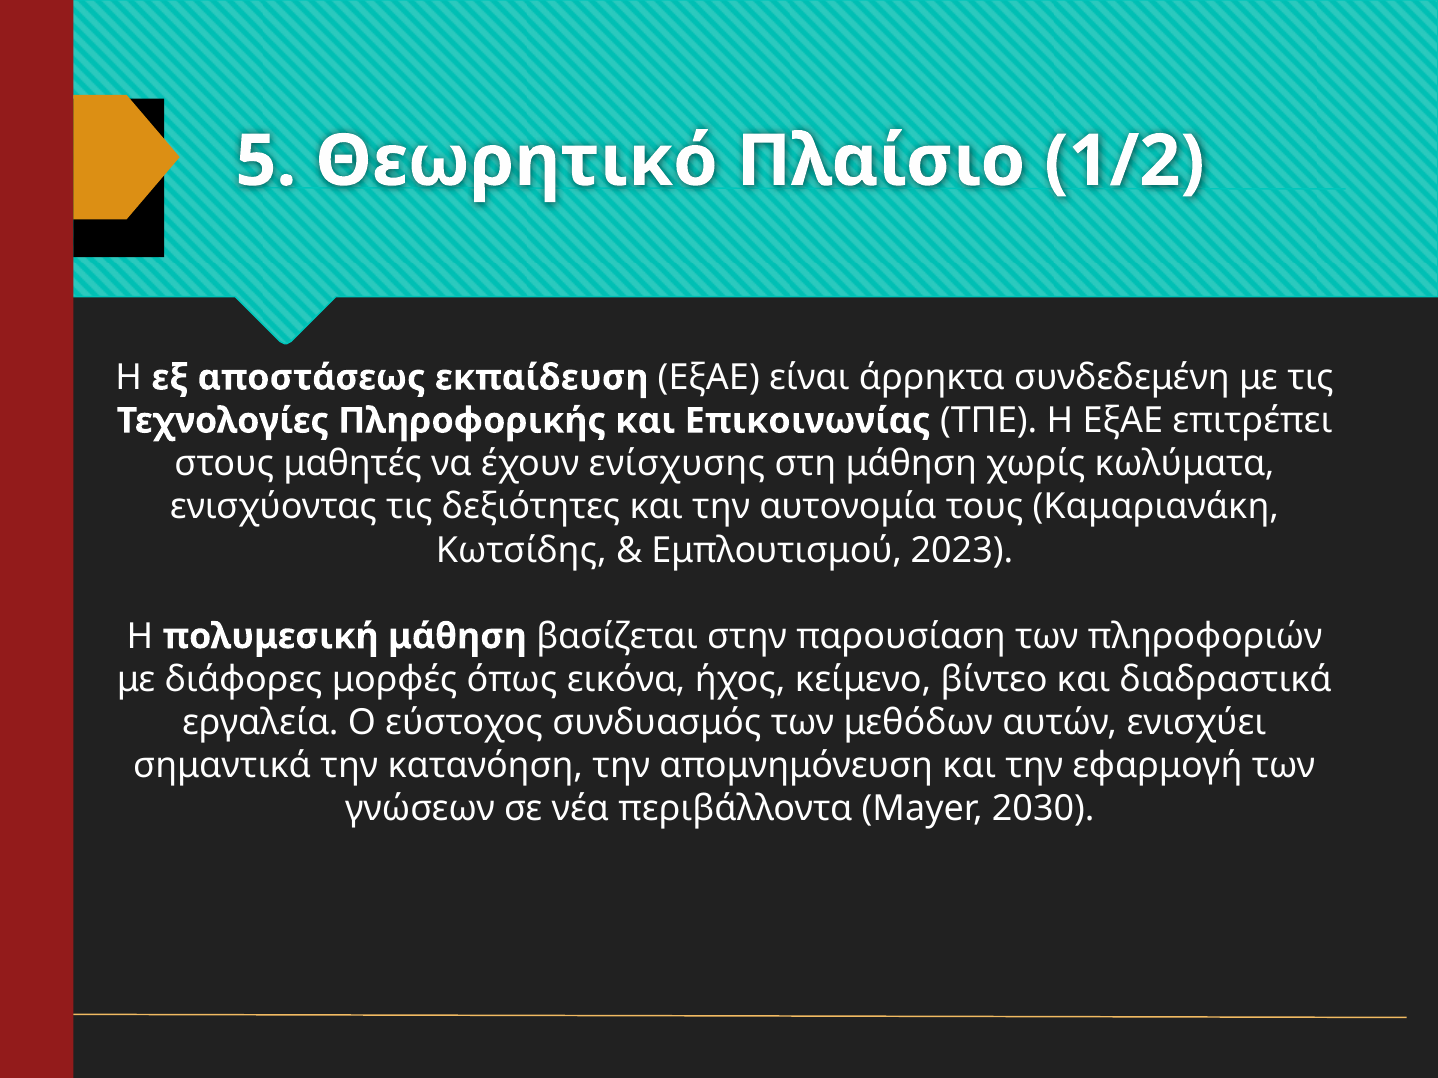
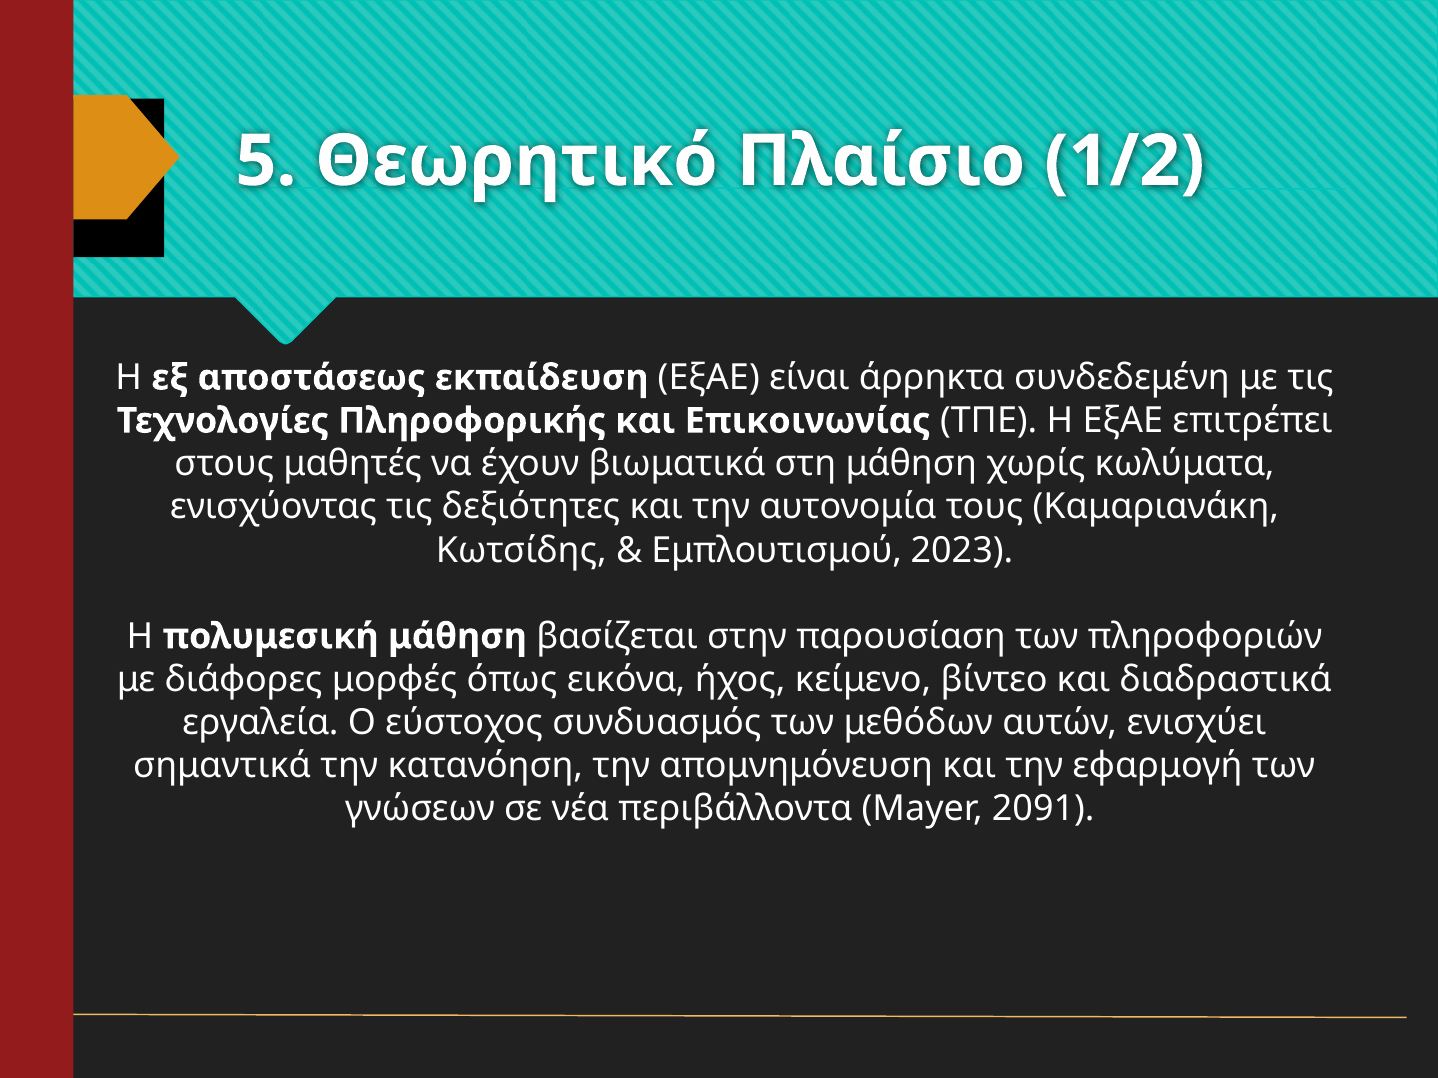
ενίσχυσης: ενίσχυσης -> βιωματικά (677, 464)
2030: 2030 -> 2091 (1043, 809)
